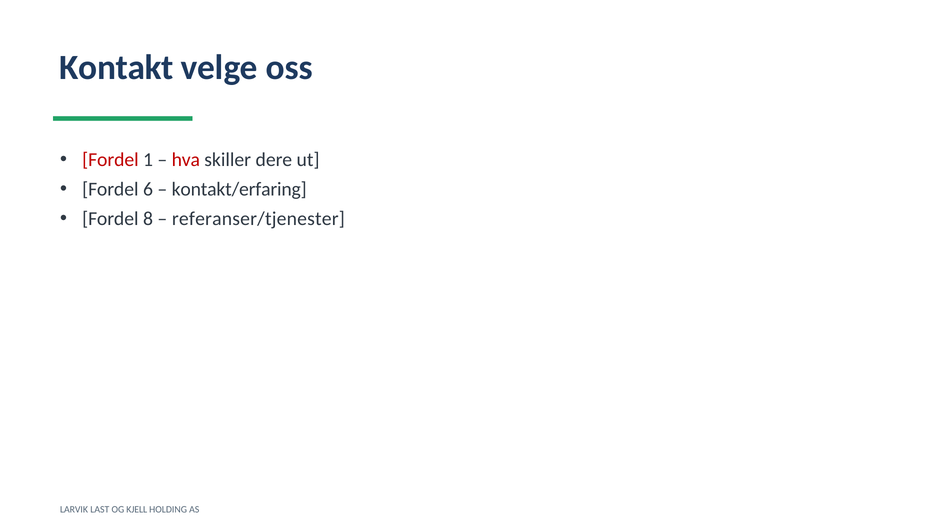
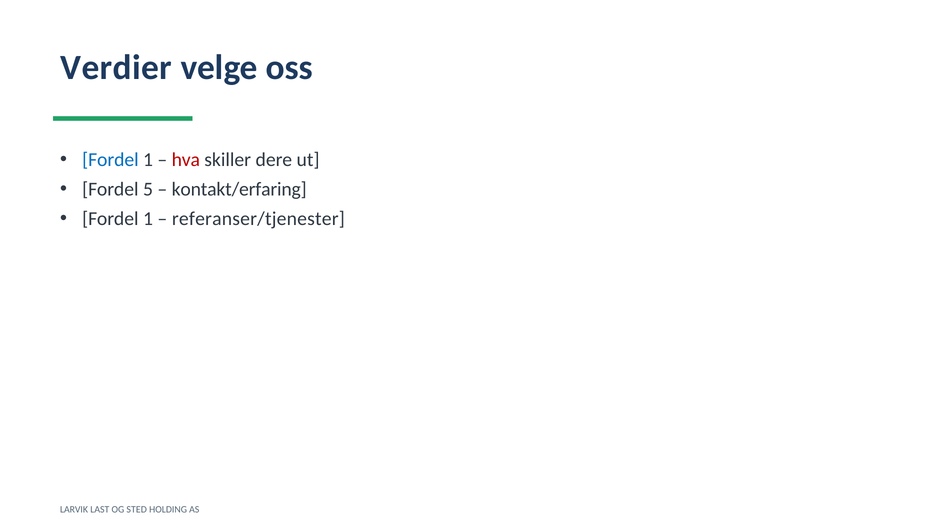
Kontakt: Kontakt -> Verdier (116, 67)
Fordel colour: red -> blue (110, 160)
6: 6 -> 5 (148, 189)
8: 8 -> 1 (148, 219)
KJELL: KJELL -> STED (137, 509)
